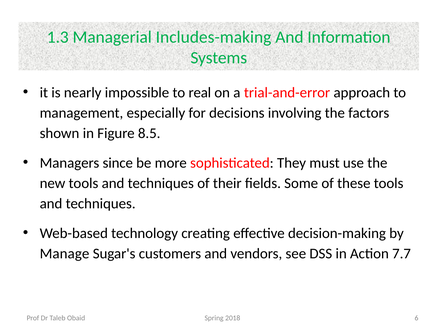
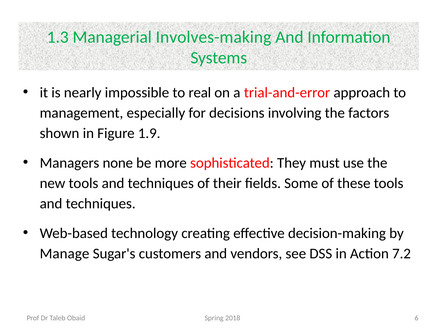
Includes-making: Includes-making -> Involves-making (214, 37)
8.5: 8.5 -> 1.9 (149, 134)
since: since -> none (118, 163)
7.7: 7.7 -> 7.2 (402, 254)
